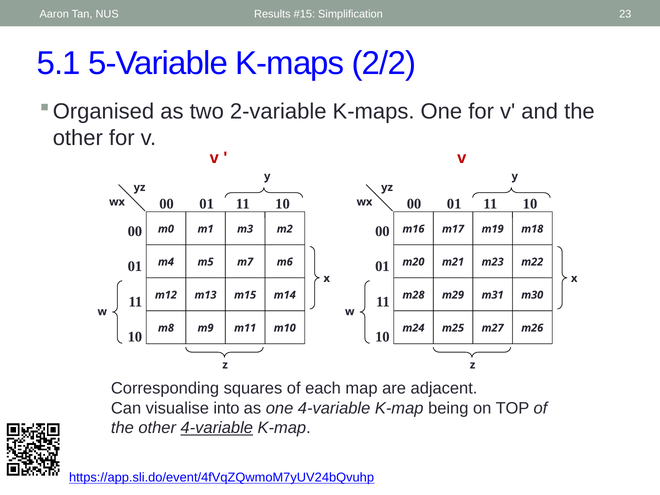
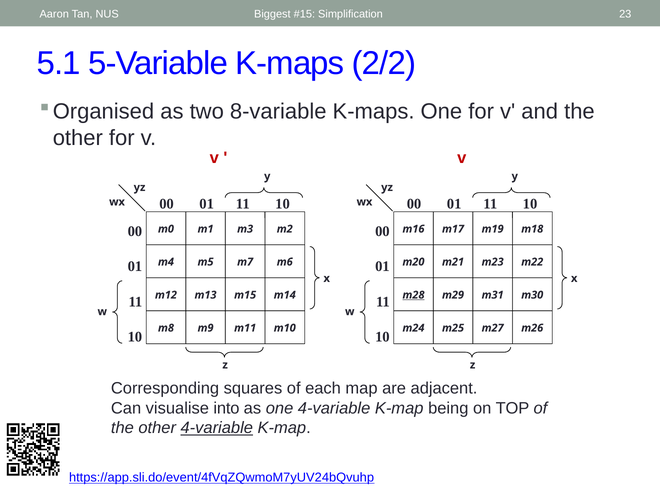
Results: Results -> Biggest (272, 14)
2-variable: 2-variable -> 8-variable (278, 112)
m28 underline: none -> present (413, 295)
